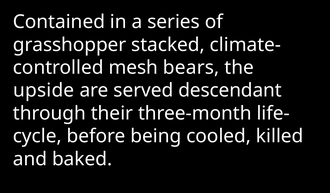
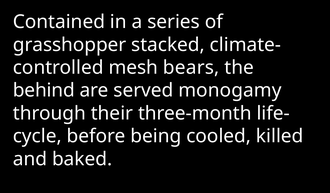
upside: upside -> behind (44, 91)
descendant: descendant -> monogamy (230, 91)
